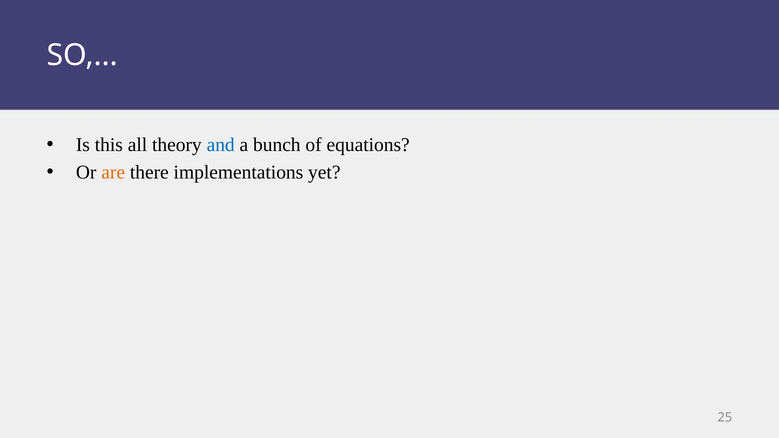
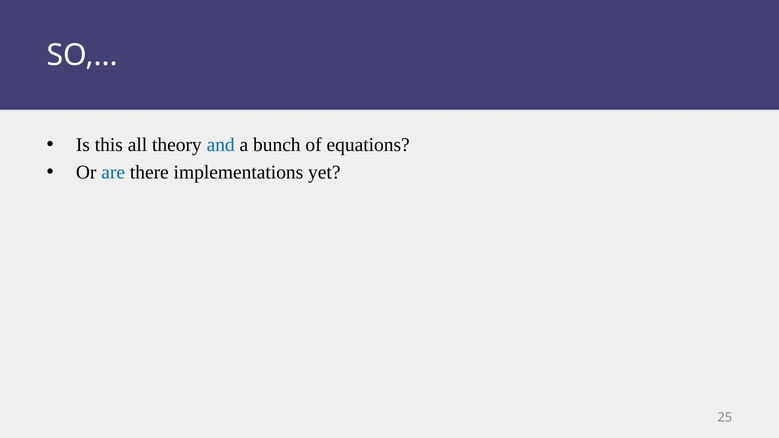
are colour: orange -> blue (113, 172)
